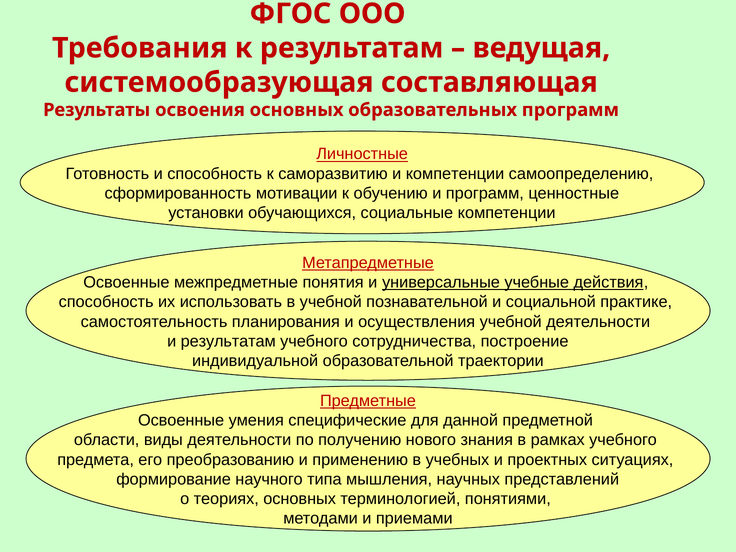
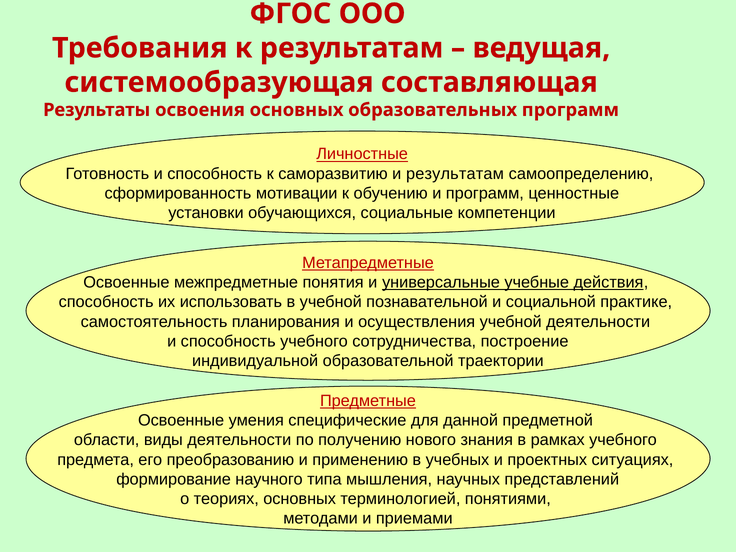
и компетенции: компетенции -> результатам (455, 174)
результатам: результатам -> способность (228, 341)
